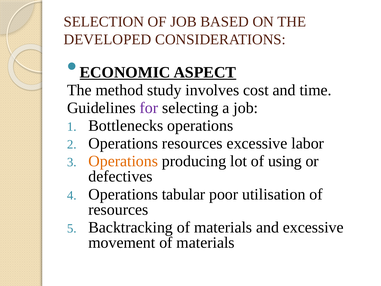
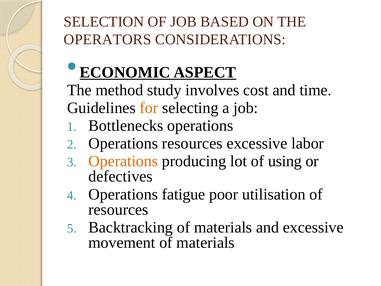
DEVELOPED: DEVELOPED -> OPERATORS (107, 39)
for colour: purple -> orange (149, 108)
tabular: tabular -> fatigue (184, 194)
